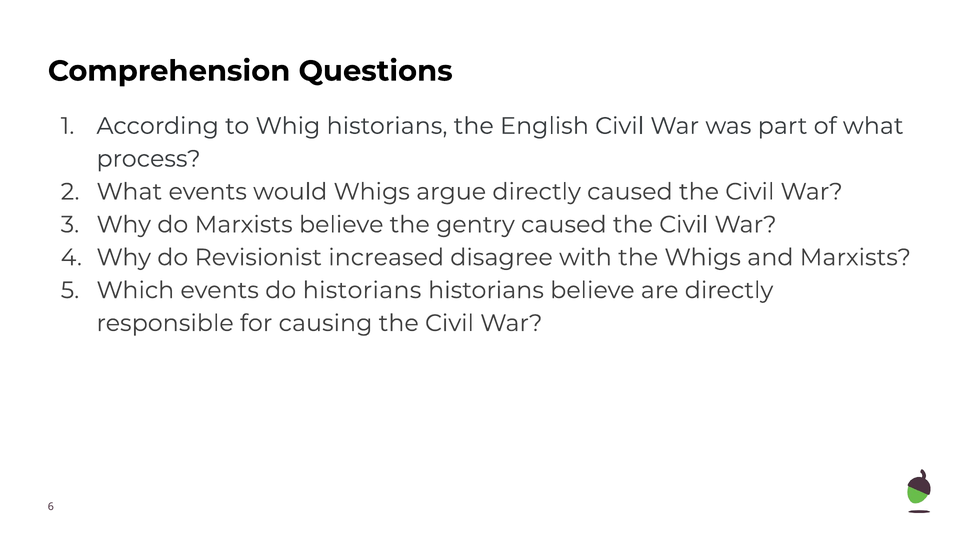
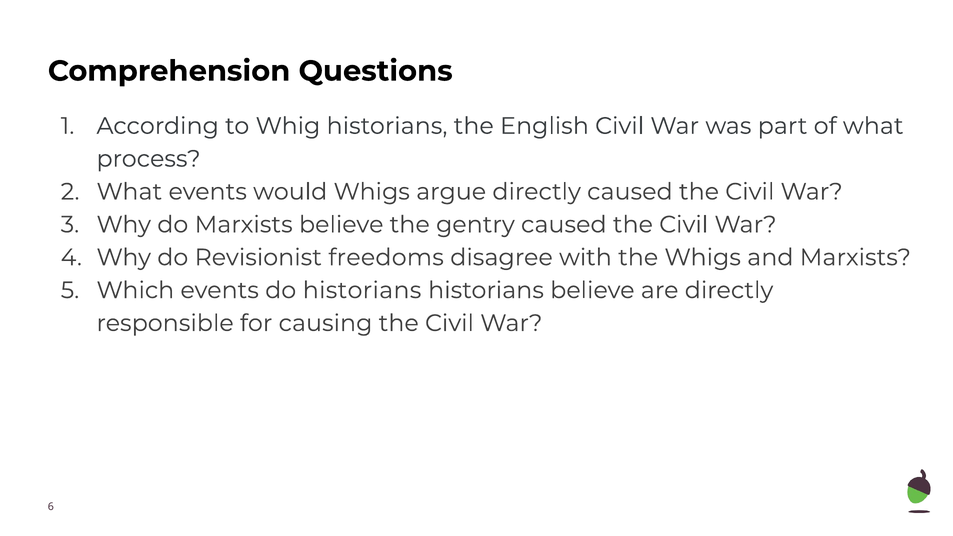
increased: increased -> freedoms (386, 257)
